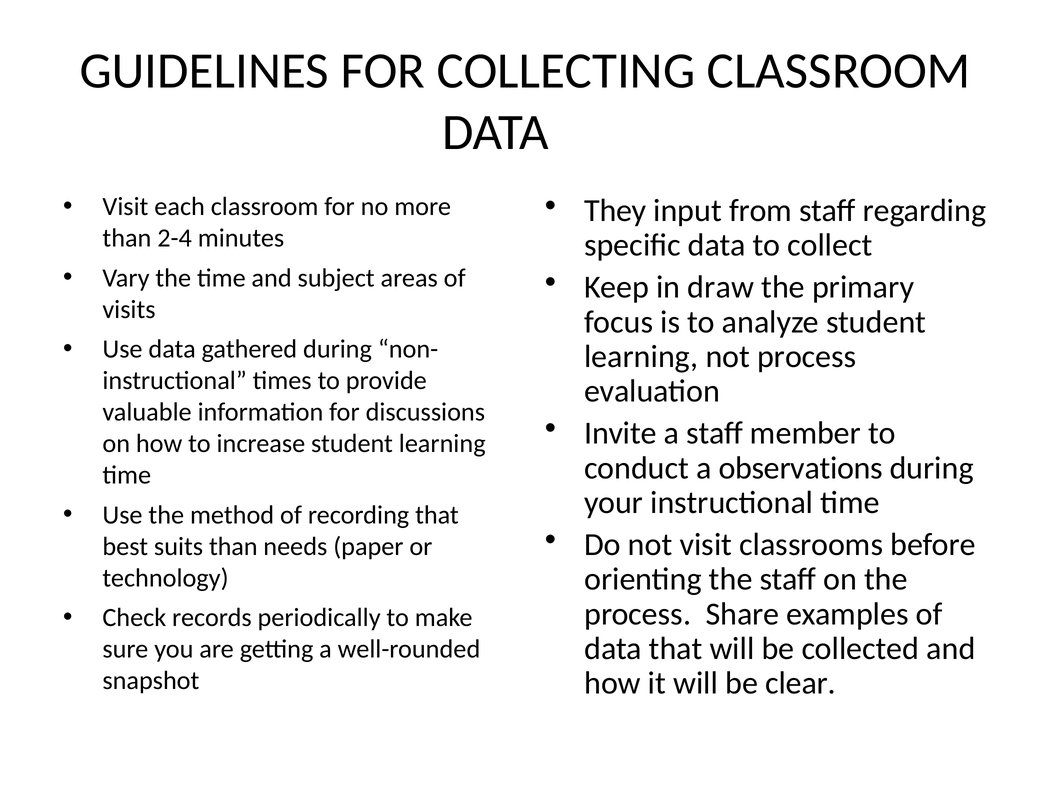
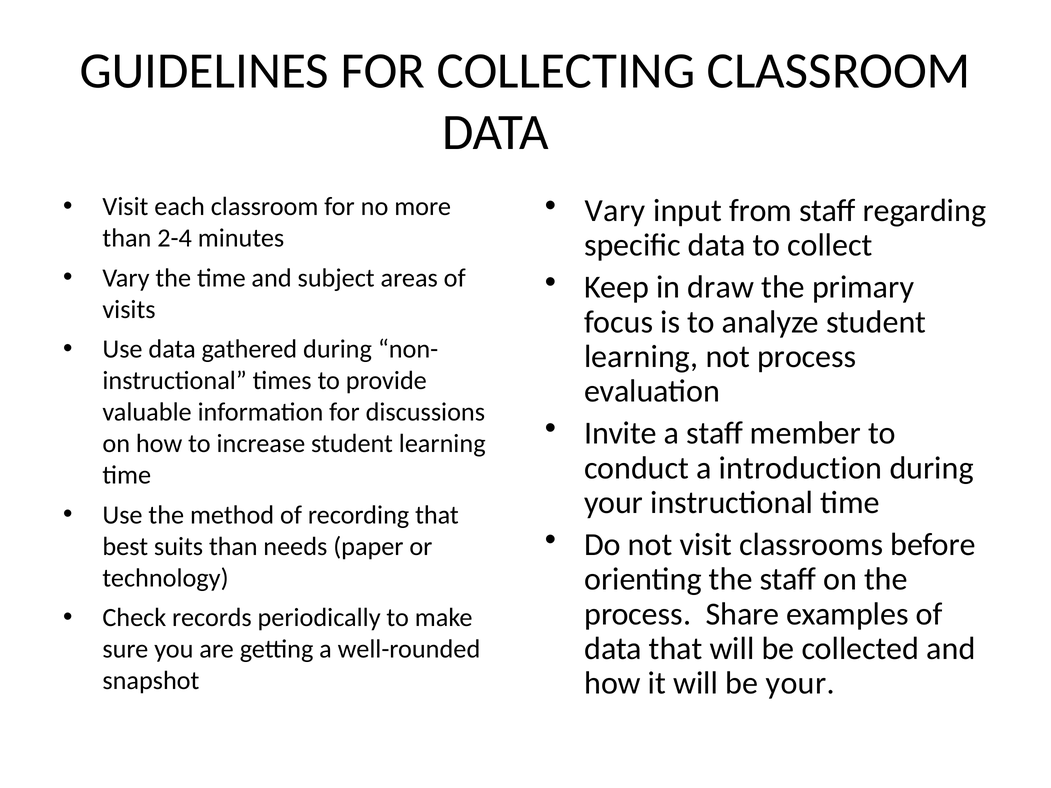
They: They -> Vary (615, 211)
observations: observations -> introduction (800, 468)
be clear: clear -> your (800, 684)
